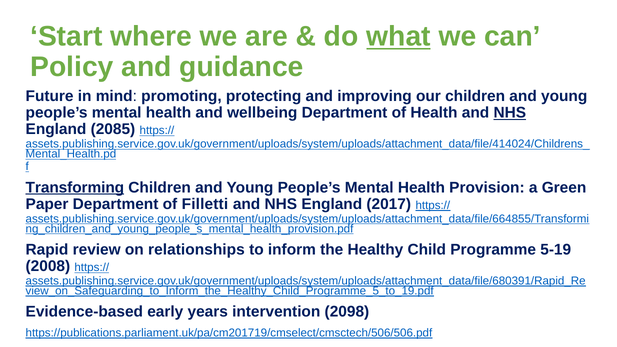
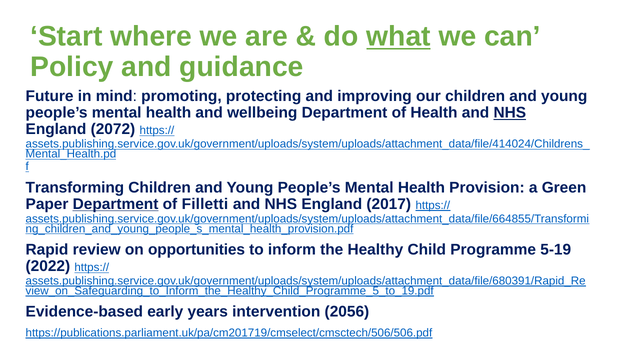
2085: 2085 -> 2072 (113, 129)
Transforming underline: present -> none (75, 187)
Department underline: none -> present (116, 204)
relationships: relationships -> opportunities (197, 250)
2008: 2008 -> 2022 (48, 266)
2098: 2098 -> 2056 (347, 312)
